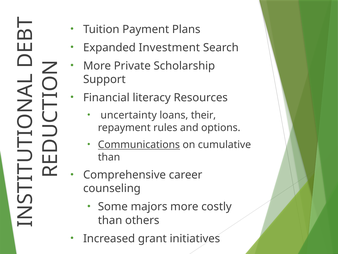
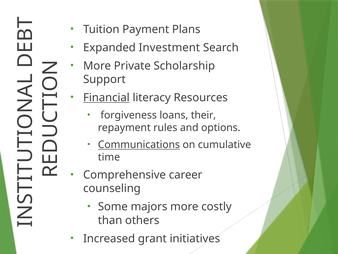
Financial underline: none -> present (106, 97)
uncertainty: uncertainty -> forgiveness (129, 115)
than: than -> time (109, 157)
